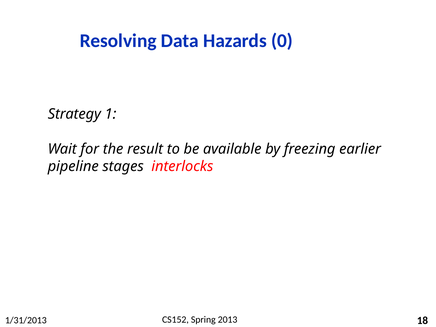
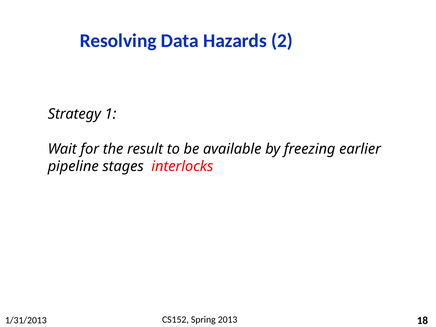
0: 0 -> 2 (282, 41)
